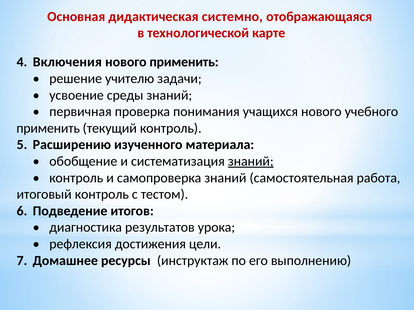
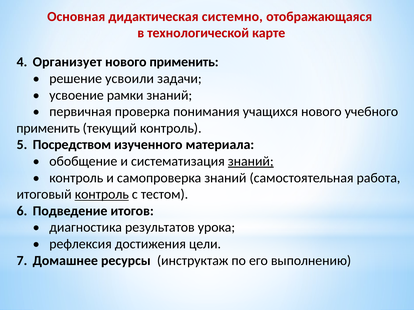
Включения: Включения -> Организует (67, 62)
учителю: учителю -> усвоили (130, 79)
среды: среды -> рамки (125, 95)
Расширению: Расширению -> Посредством (72, 145)
контроль underline: none -> present (102, 195)
